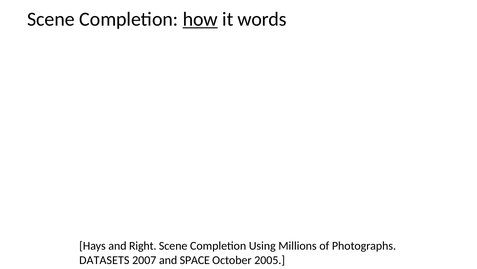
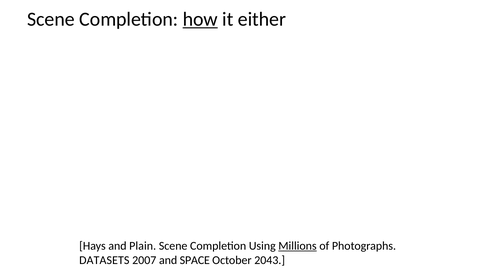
words: words -> either (262, 19)
Right: Right -> Plain (143, 245)
Millions underline: none -> present (298, 245)
2005: 2005 -> 2043 (270, 259)
